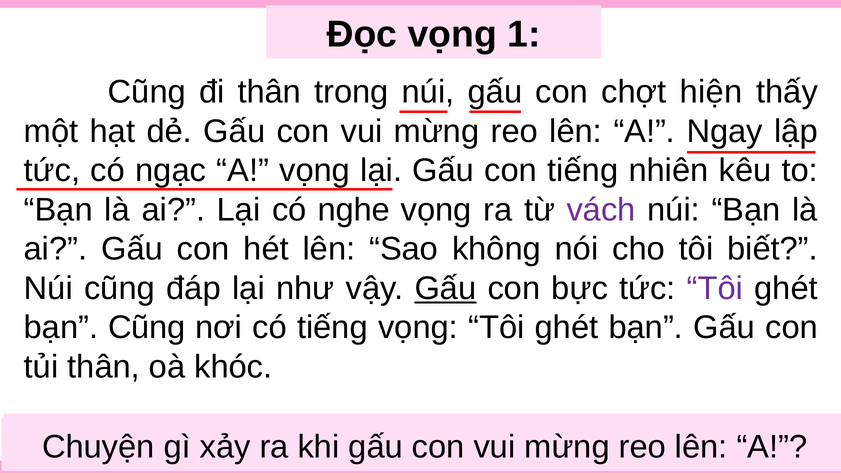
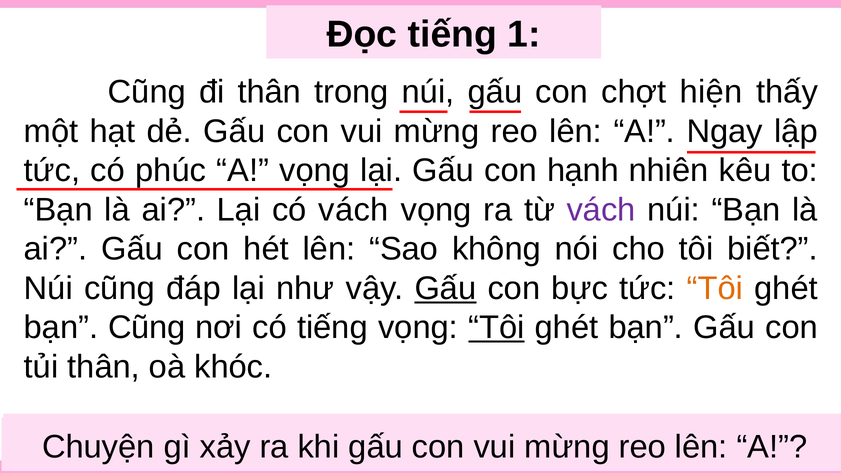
Đọc vọng: vọng -> tiếng (452, 35)
ngạc: ngạc -> phúc (171, 171)
con tiếng: tiếng -> hạnh (583, 171)
có nghe: nghe -> vách (354, 210)
Tôi colour: purple -> orange (715, 288)
Tôi underline: none -> present (496, 328)
